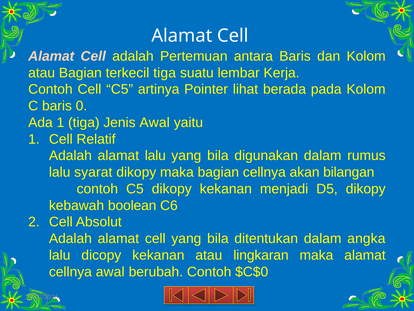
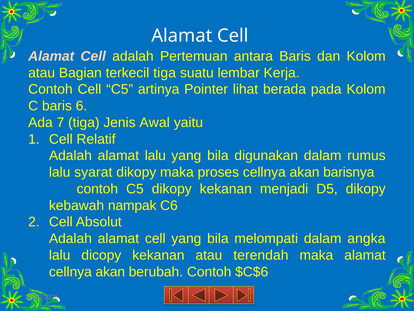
0: 0 -> 6 (81, 106)
Ada 1: 1 -> 7 (60, 122)
maka bagian: bagian -> proses (218, 172)
bilangan: bilangan -> barisnya (349, 172)
boolean: boolean -> nampak (132, 205)
ditentukan: ditentukan -> melompati (266, 238)
lingkaran: lingkaran -> terendah (261, 255)
awal: awal -> akan (110, 271)
$C$0: $C$0 -> $C$6 (252, 271)
